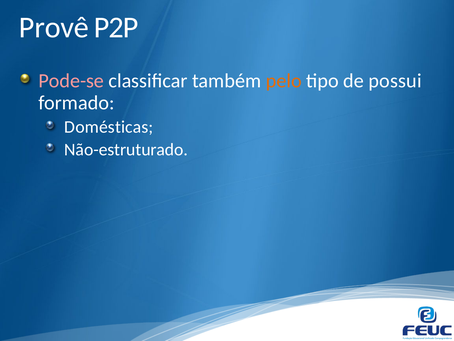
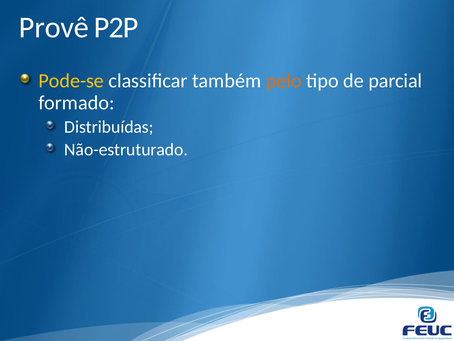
Pode-se colour: pink -> yellow (71, 81)
possui: possui -> parcial (395, 81)
Domésticas: Domésticas -> Distribuídas (109, 127)
